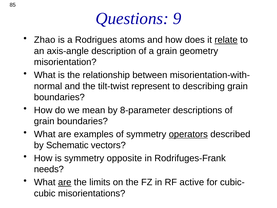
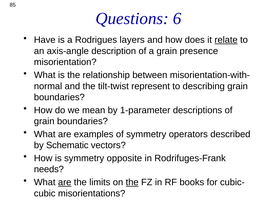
9: 9 -> 6 (177, 18)
Zhao: Zhao -> Have (45, 40)
atoms: atoms -> layers (132, 40)
geometry: geometry -> presence (199, 51)
8-parameter: 8-parameter -> 1-parameter (145, 110)
operators underline: present -> none (188, 134)
the underline: none -> present (132, 182)
active: active -> books (192, 182)
